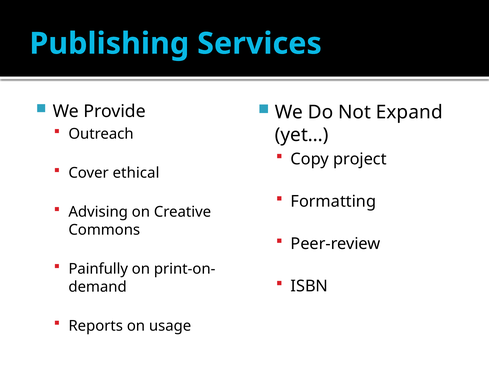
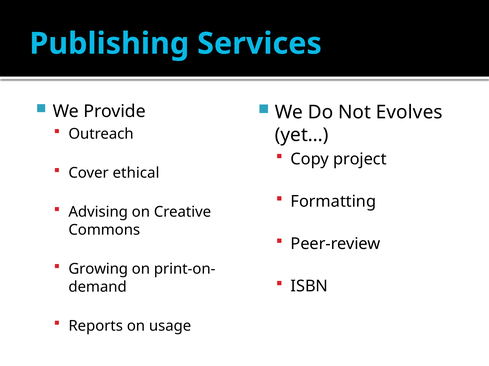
Expand: Expand -> Evolves (409, 112)
Painfully: Painfully -> Growing (98, 269)
